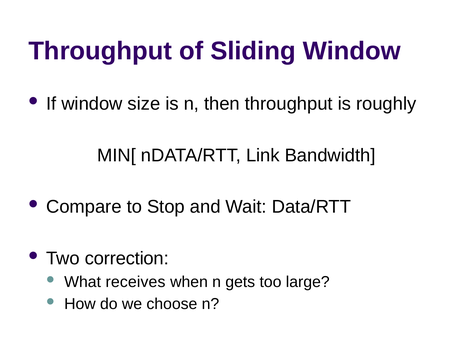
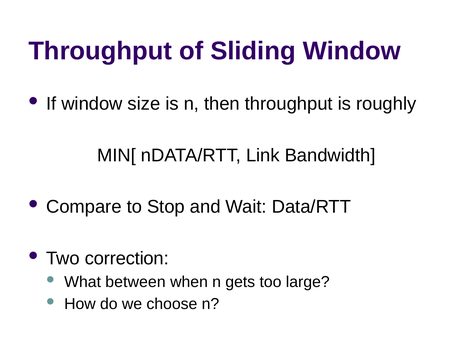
receives: receives -> between (135, 282)
